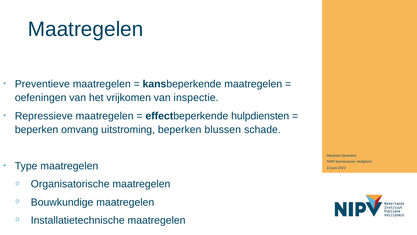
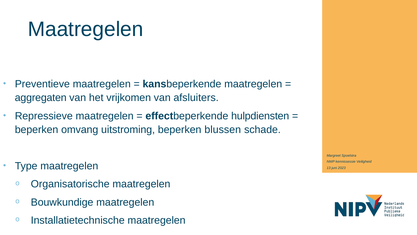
oefeningen: oefeningen -> aggregaten (41, 98)
inspectie: inspectie -> afsluiters (196, 98)
